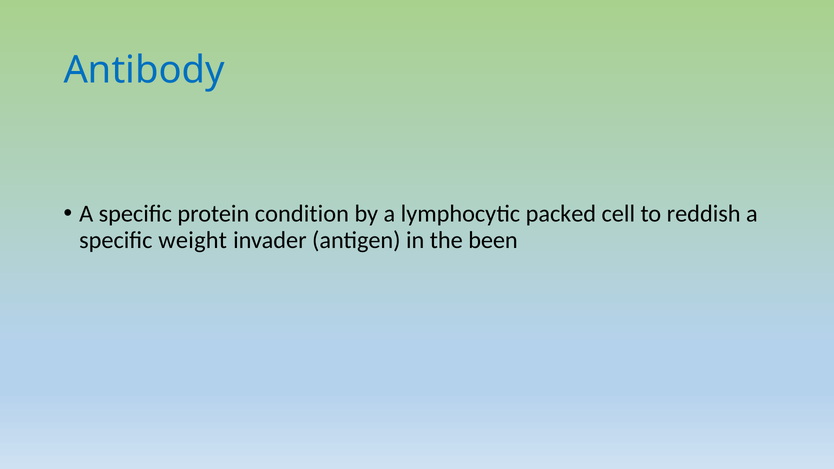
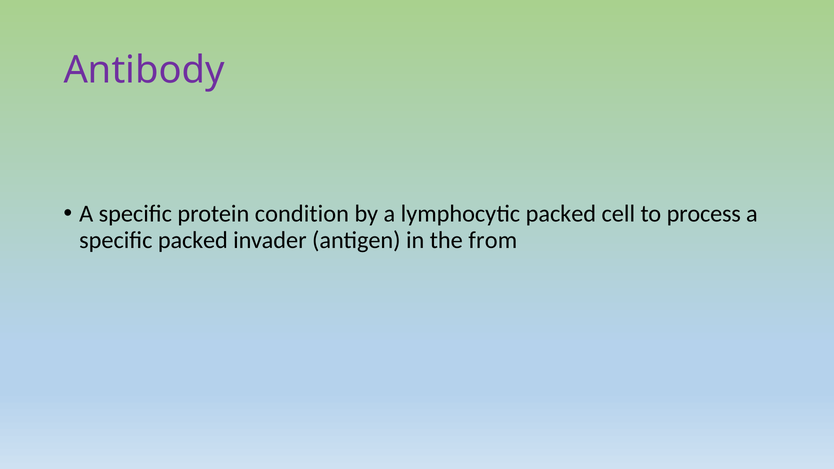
Antibody colour: blue -> purple (144, 70)
reddish: reddish -> process (704, 214)
specific weight: weight -> packed (193, 240)
been: been -> from (493, 240)
